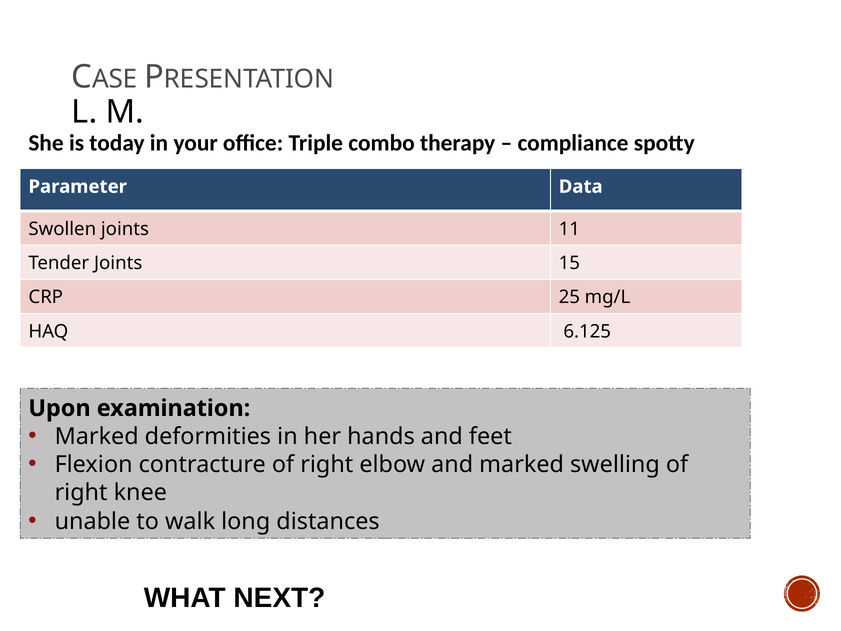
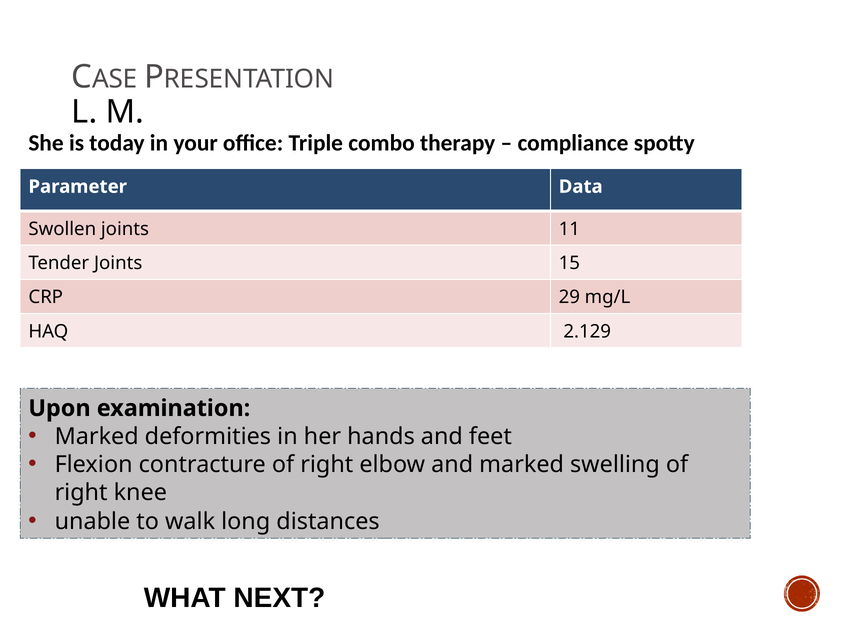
25: 25 -> 29 (569, 297)
6.125: 6.125 -> 2.129 (587, 331)
